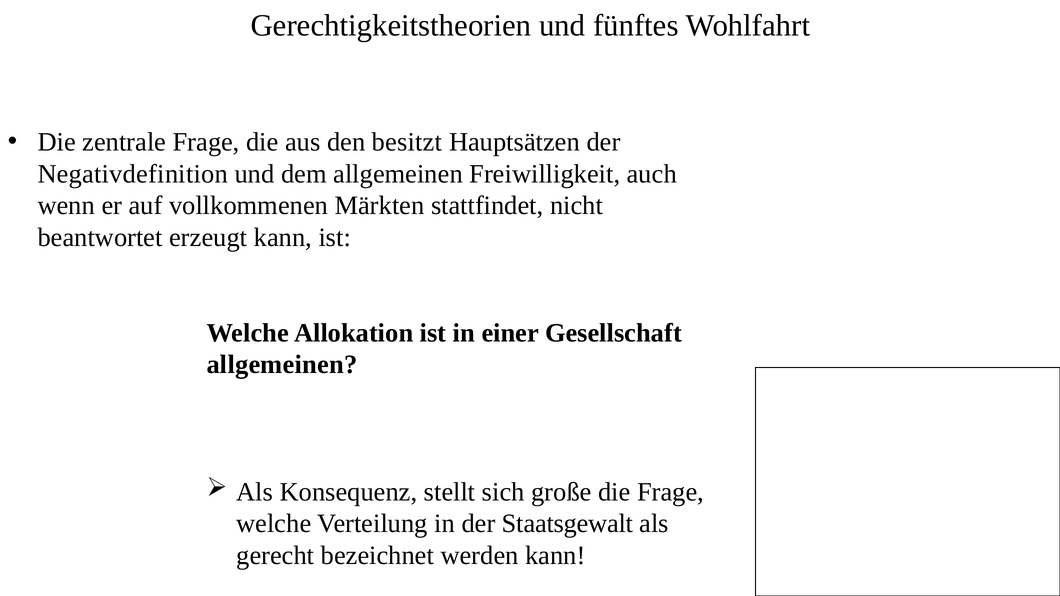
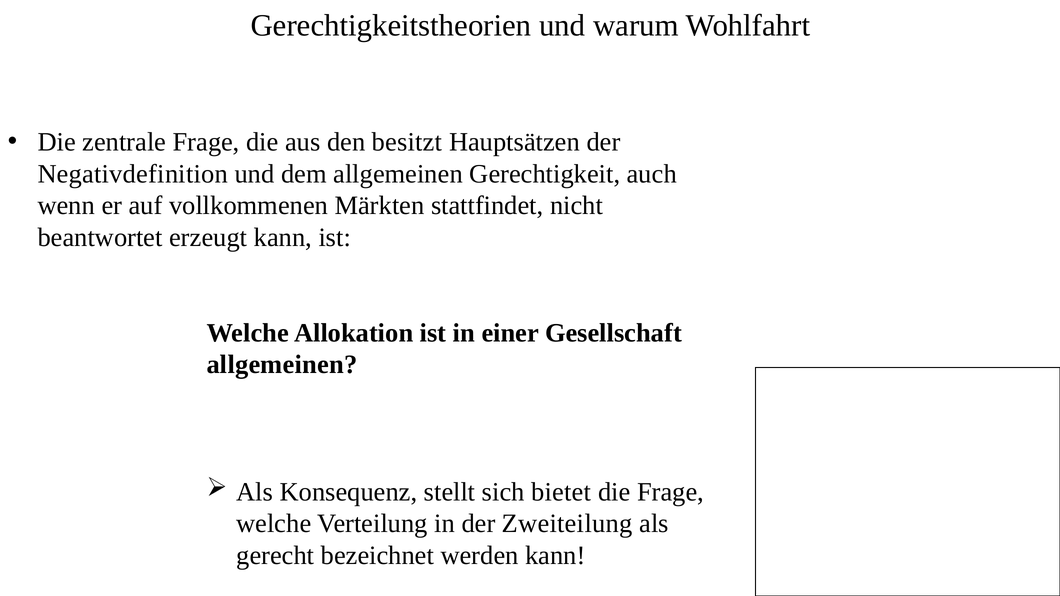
fünftes: fünftes -> warum (636, 25)
Freiwilligkeit: Freiwilligkeit -> Gerechtigkeit (545, 174)
große: große -> bietet (561, 492)
Staatsgewalt: Staatsgewalt -> Zweiteilung (567, 524)
